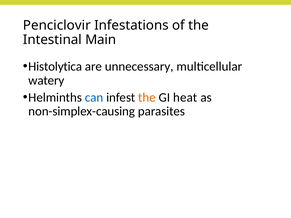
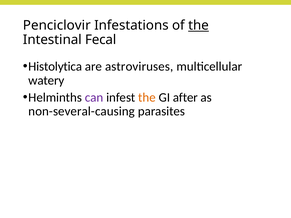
the underline: none -> present (199, 25)
Main: Main -> Fecal (101, 40)
unnecessary: unnecessary -> astroviruses (139, 66)
can colour: blue -> purple (94, 97)
heat: heat -> after (185, 97)
non-simplex-causing: non-simplex-causing -> non-several-causing (82, 111)
